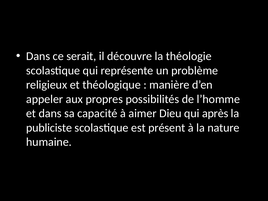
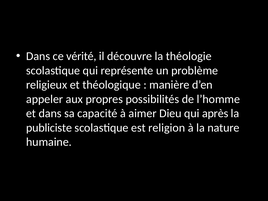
serait: serait -> vérité (81, 56)
présent: présent -> religion (167, 128)
